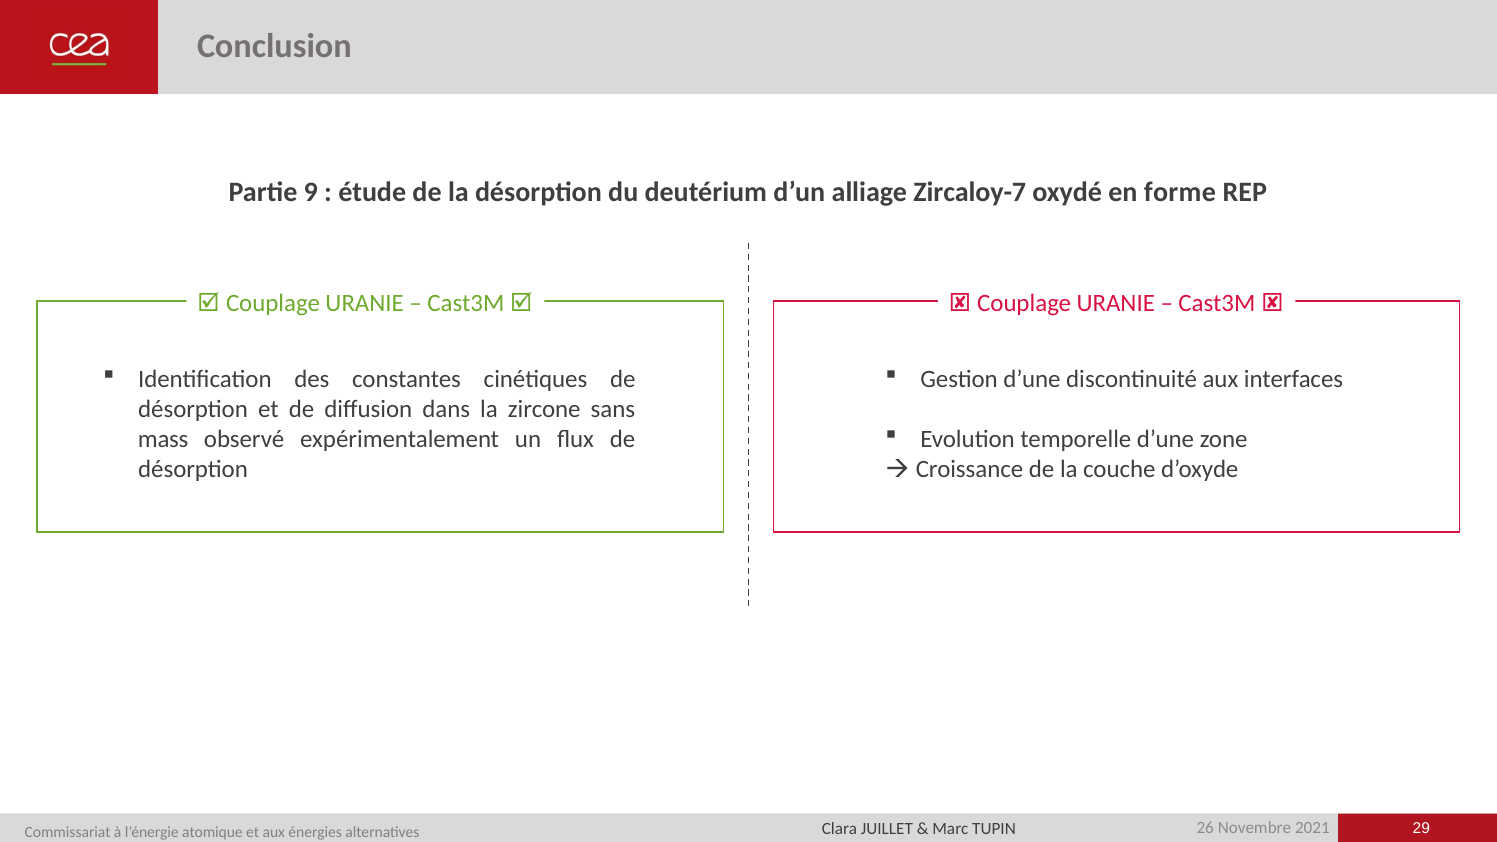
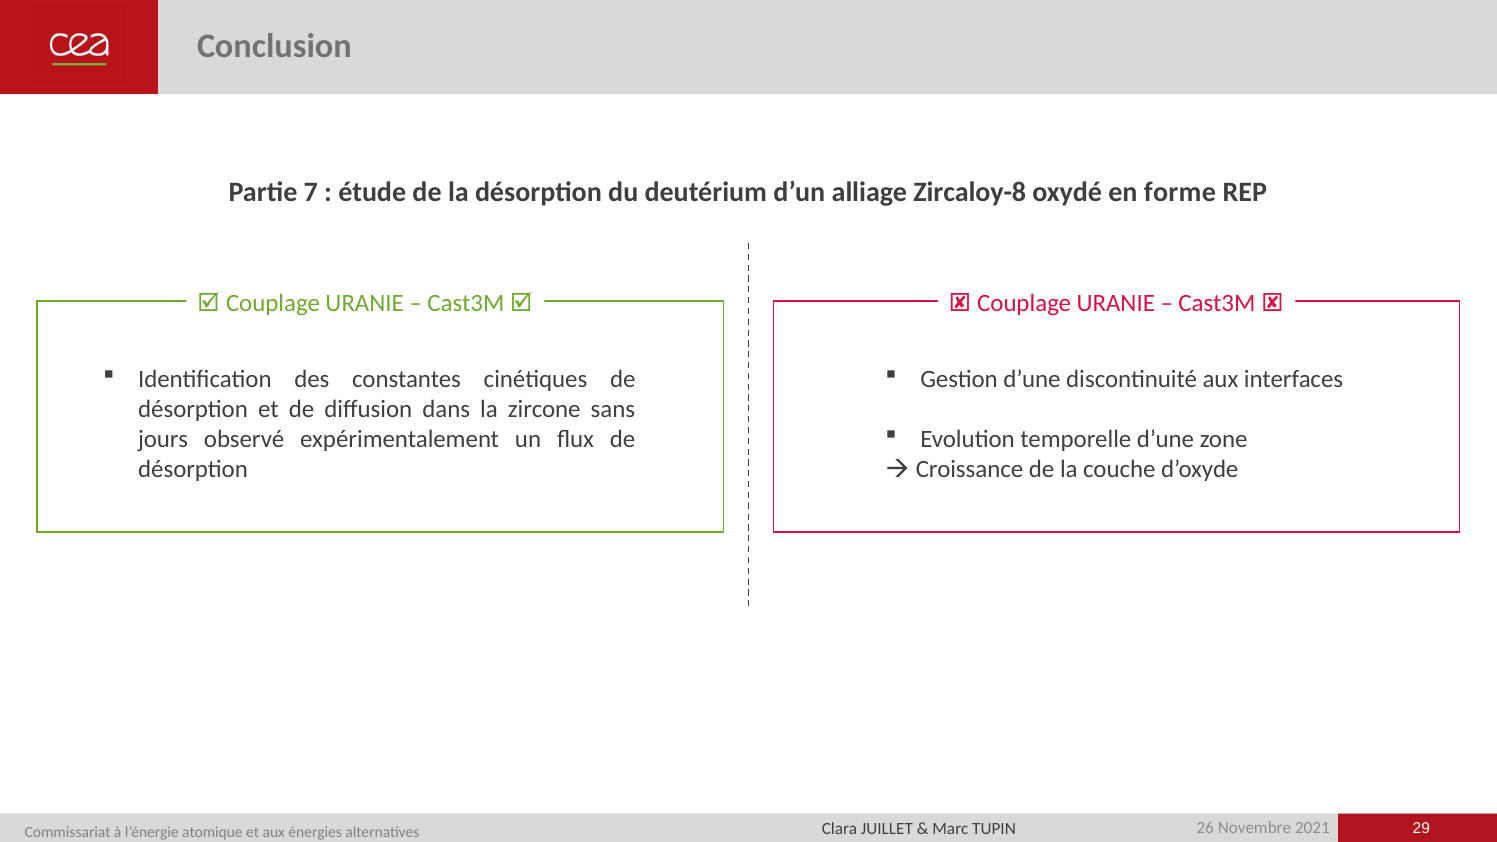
9: 9 -> 7 (311, 193)
Zircaloy-7: Zircaloy-7 -> Zircaloy-8 (970, 193)
mass: mass -> jours (163, 440)
